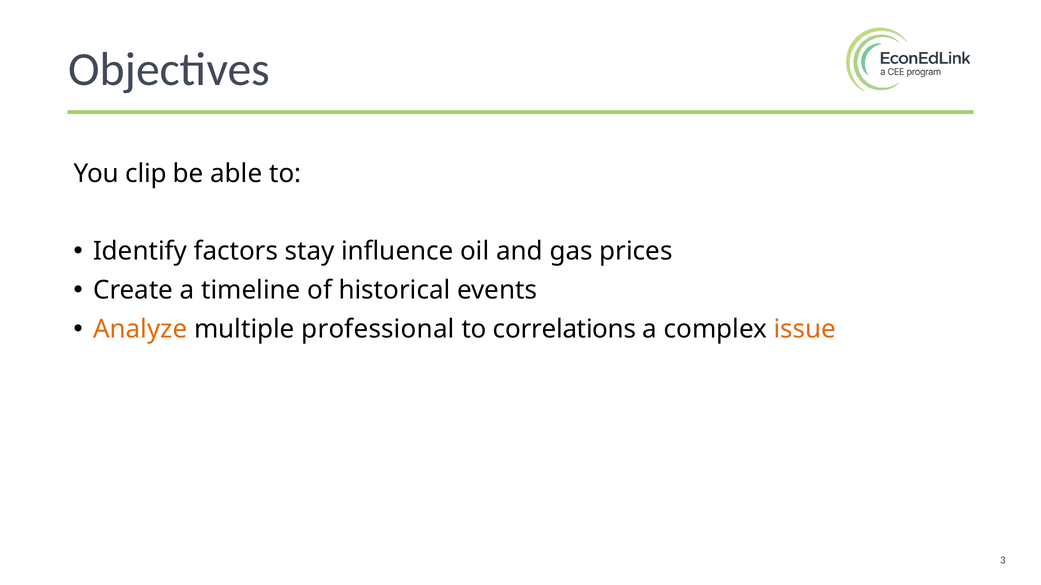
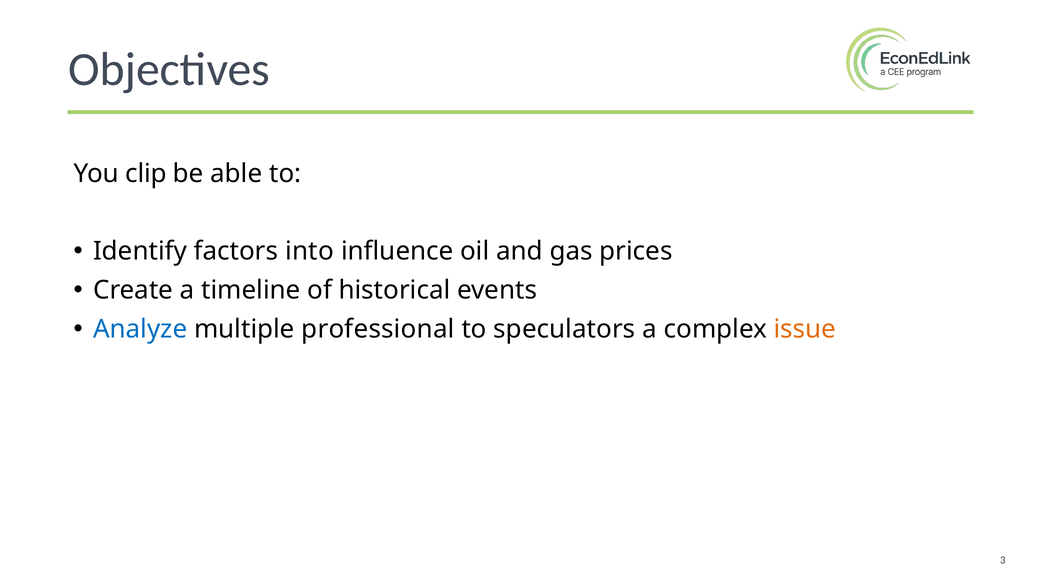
stay: stay -> into (309, 252)
Analyze colour: orange -> blue (140, 329)
correlations: correlations -> speculators (564, 329)
